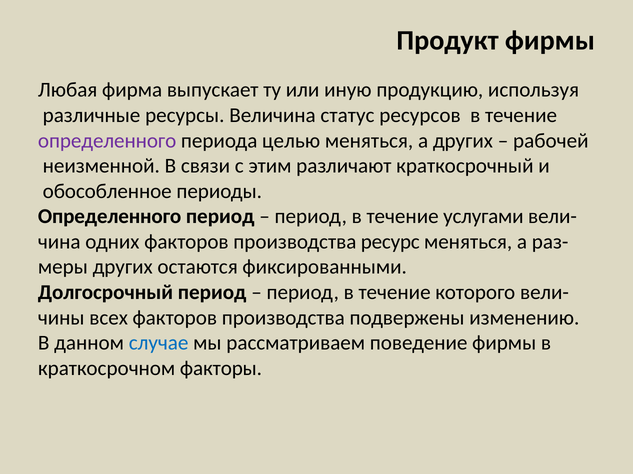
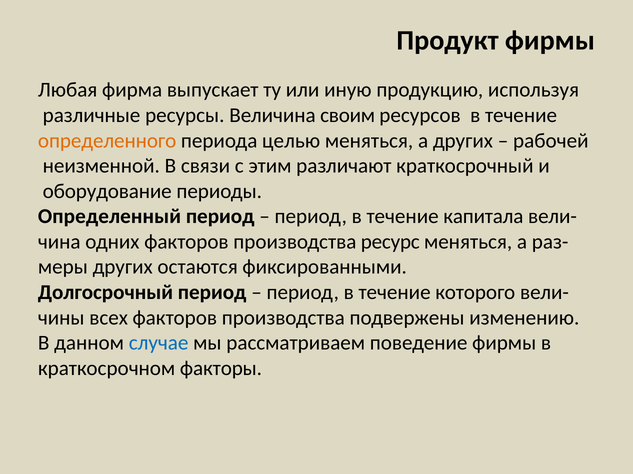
статус: статус -> своим (348, 115)
определенного colour: purple -> orange (107, 141)
обособленное: обособленное -> оборудование (107, 191)
Определенного: Определенного -> Определенный (110, 217)
услугами: услугами -> капитала (483, 217)
